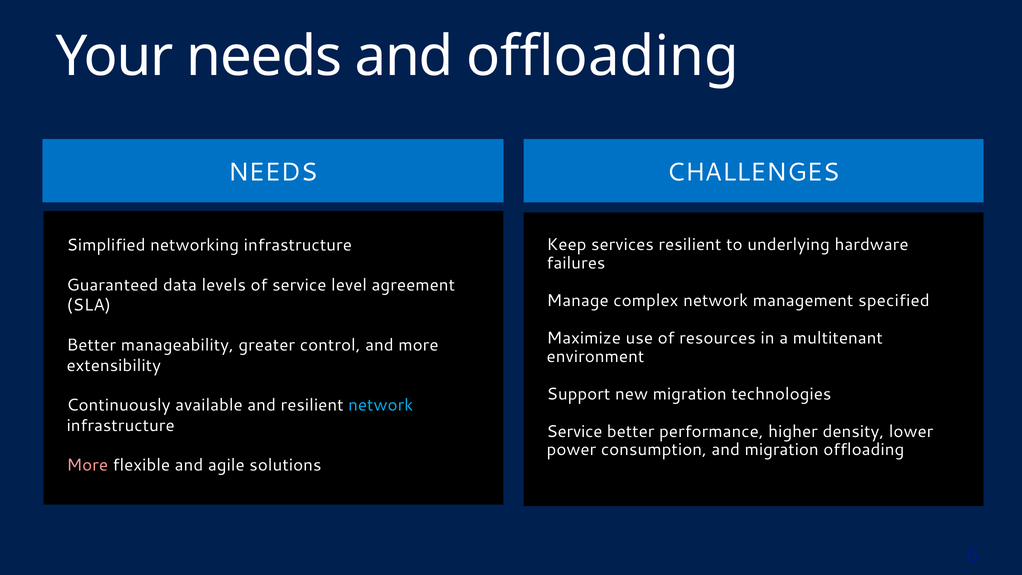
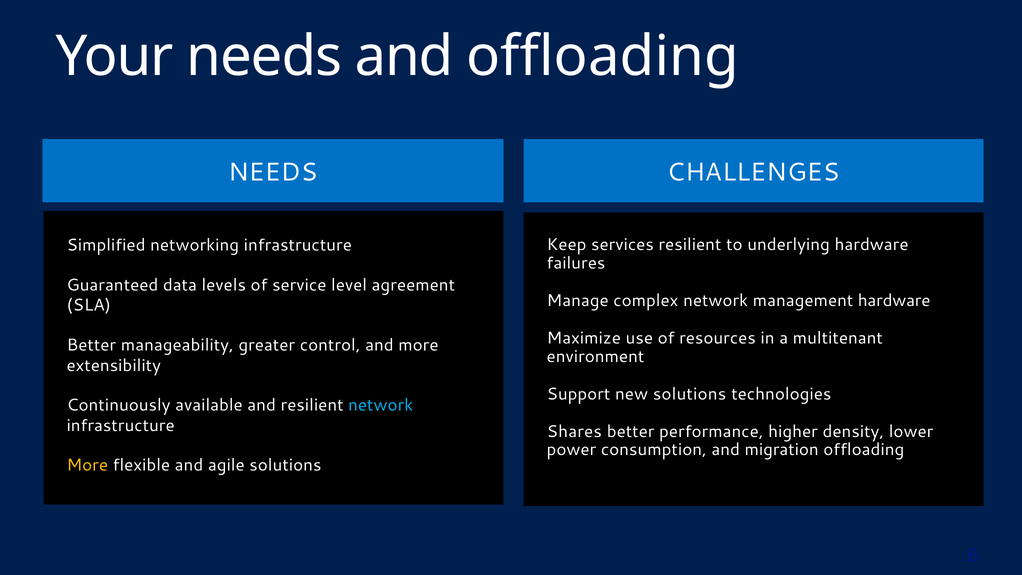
management specified: specified -> hardware (894, 300)
new migration: migration -> solutions (690, 394)
Service: Service -> Shares (574, 431)
More colour: pink -> yellow (87, 465)
